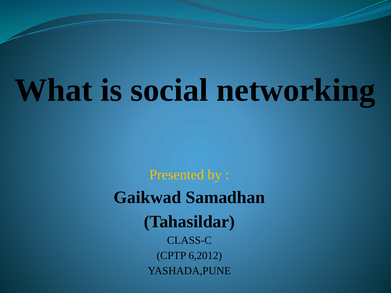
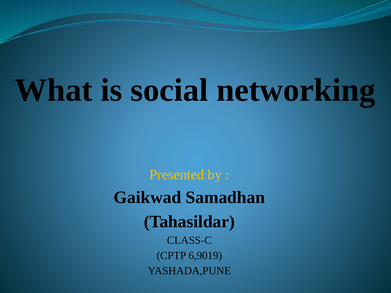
6,2012: 6,2012 -> 6,9019 (205, 256)
